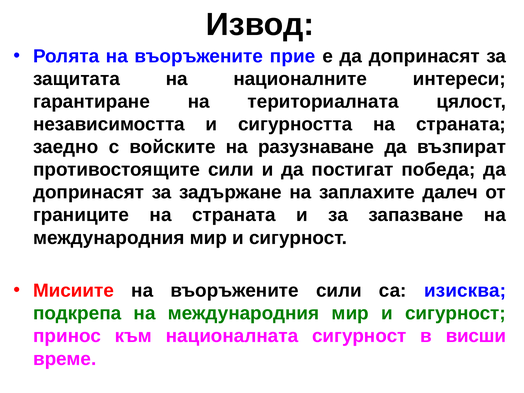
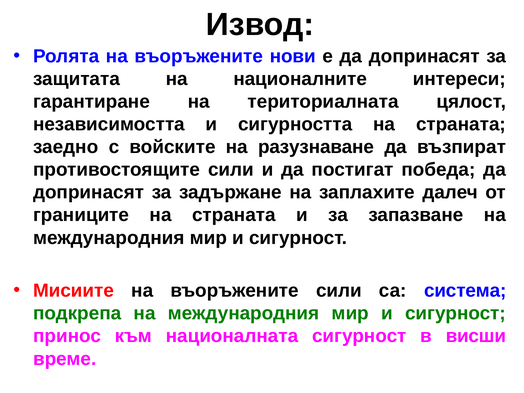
прие: прие -> нови (293, 56)
изисква: изисква -> система (465, 291)
